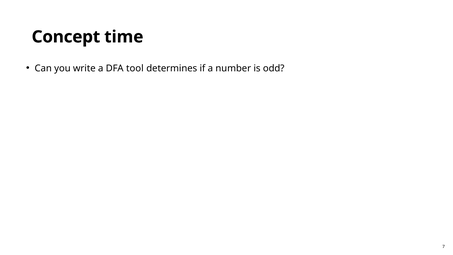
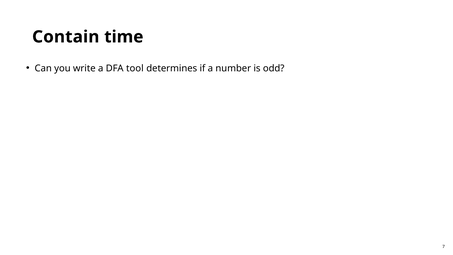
Concept: Concept -> Contain (66, 37)
